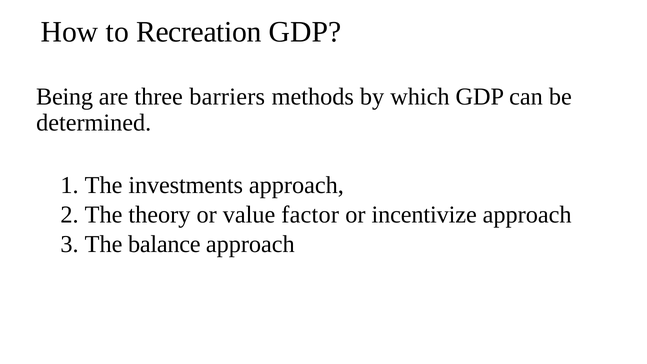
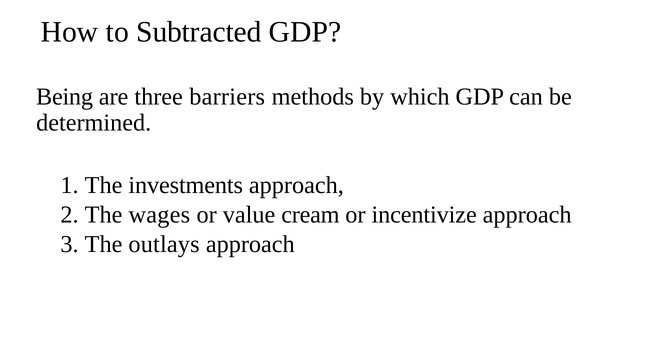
Recreation: Recreation -> Subtracted (199, 32)
theory: theory -> wages (159, 215)
factor: factor -> cream (310, 215)
balance: balance -> outlays (164, 244)
